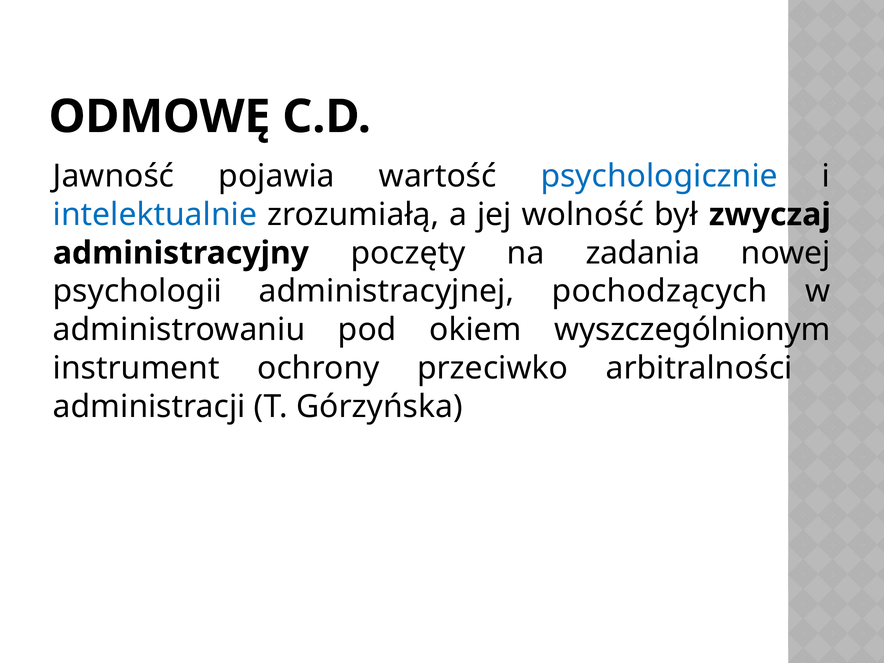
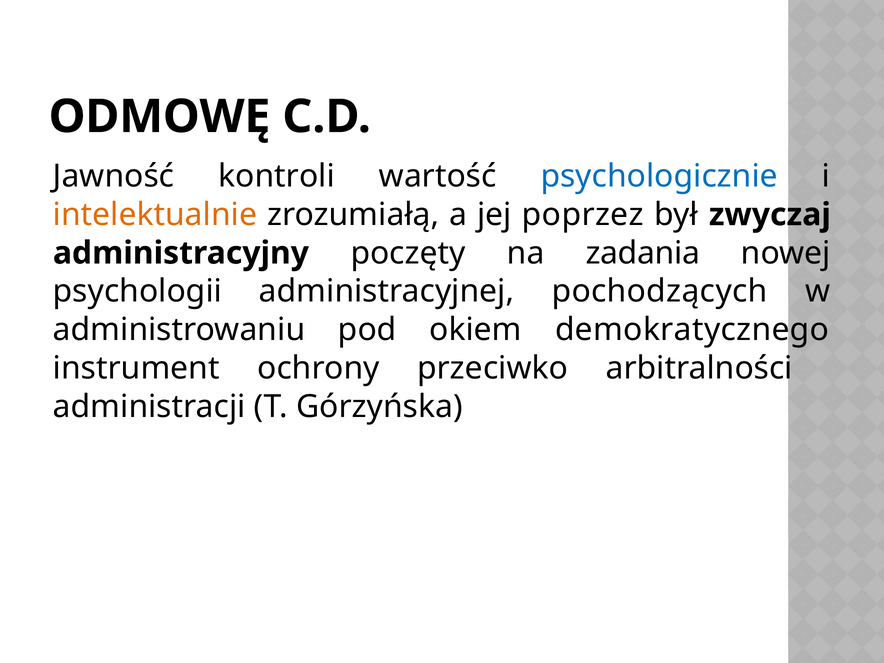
pojawia: pojawia -> kontroli (277, 176)
intelektualnie colour: blue -> orange (155, 215)
wolność: wolność -> poprzez (583, 215)
wyszczególnionym: wyszczególnionym -> demokratycznego (692, 330)
